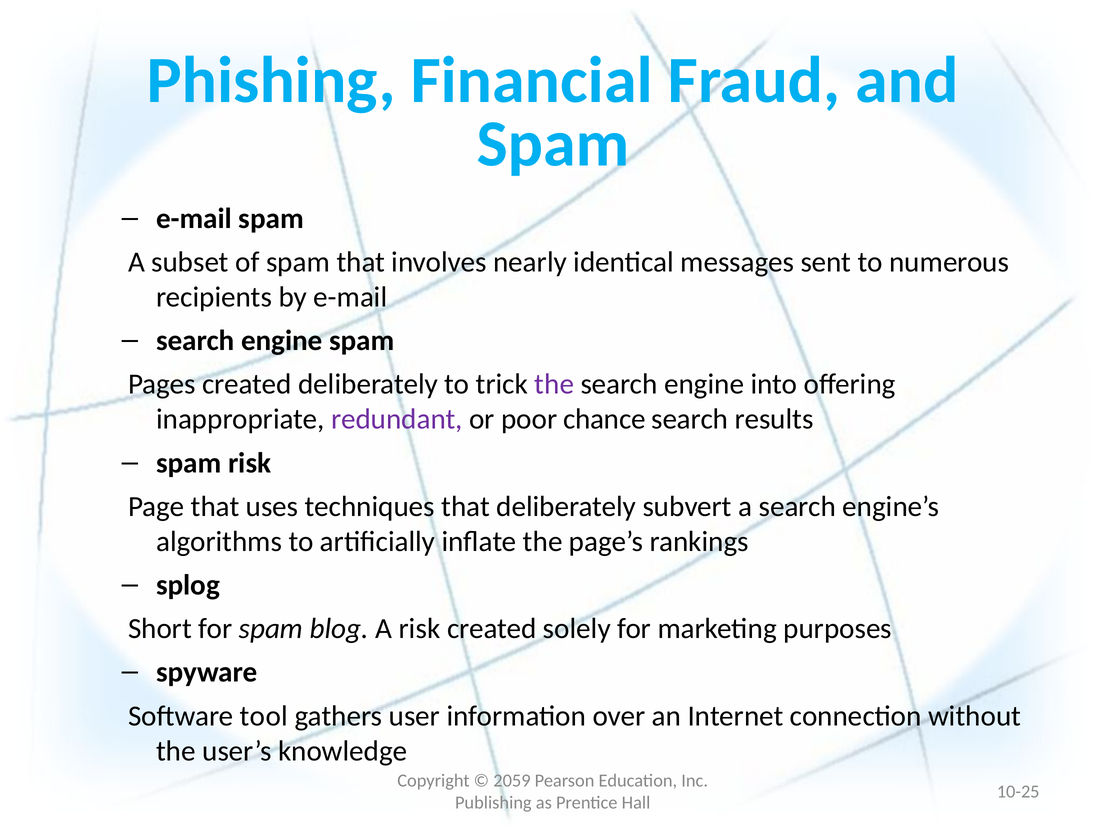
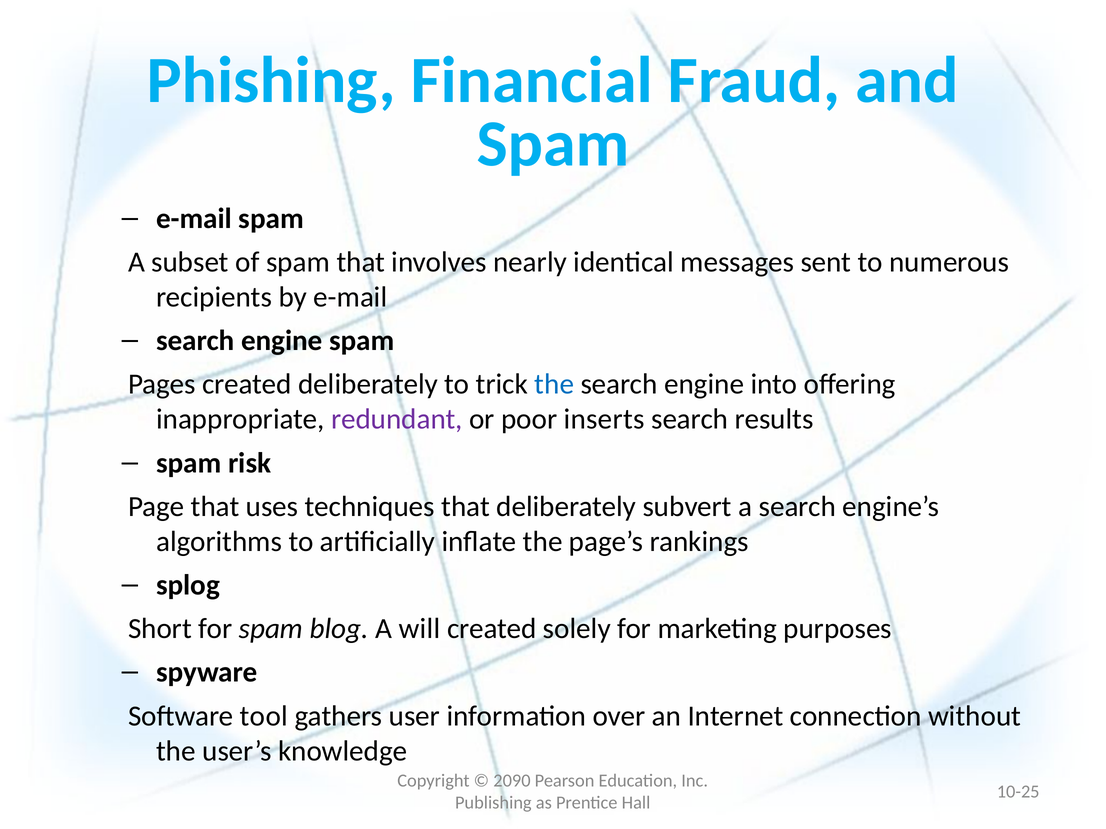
the colour: purple -> blue (554, 385)
chance: chance -> inserts (604, 420)
A risk: risk -> will (419, 629)
2059: 2059 -> 2090 (512, 781)
